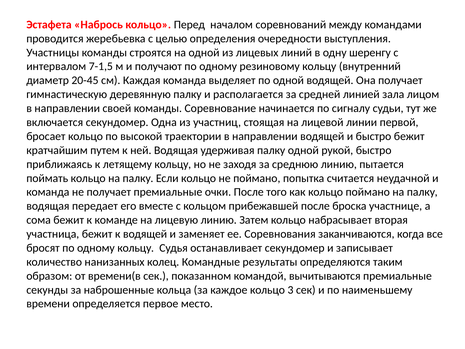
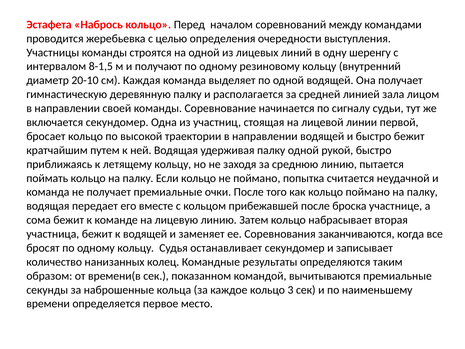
7-1,5: 7-1,5 -> 8-1,5 (101, 66)
20-45: 20-45 -> 20-10 (85, 80)
